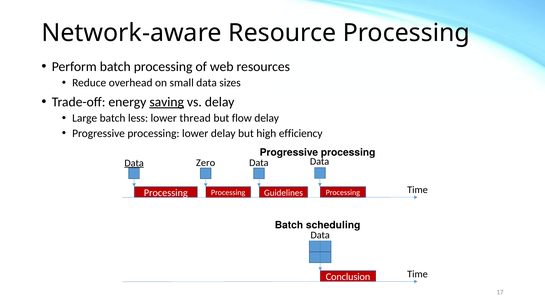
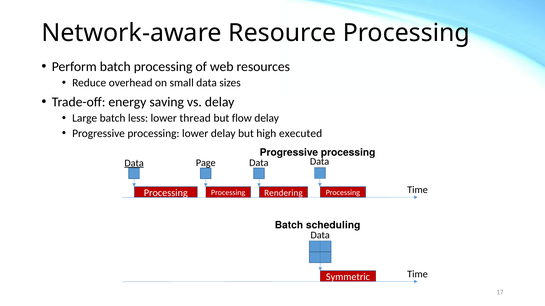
saving underline: present -> none (167, 102)
efficiency: efficiency -> executed (301, 134)
Zero: Zero -> Page (206, 163)
Guidelines: Guidelines -> Rendering (283, 193)
Conclusion: Conclusion -> Symmetric (348, 277)
